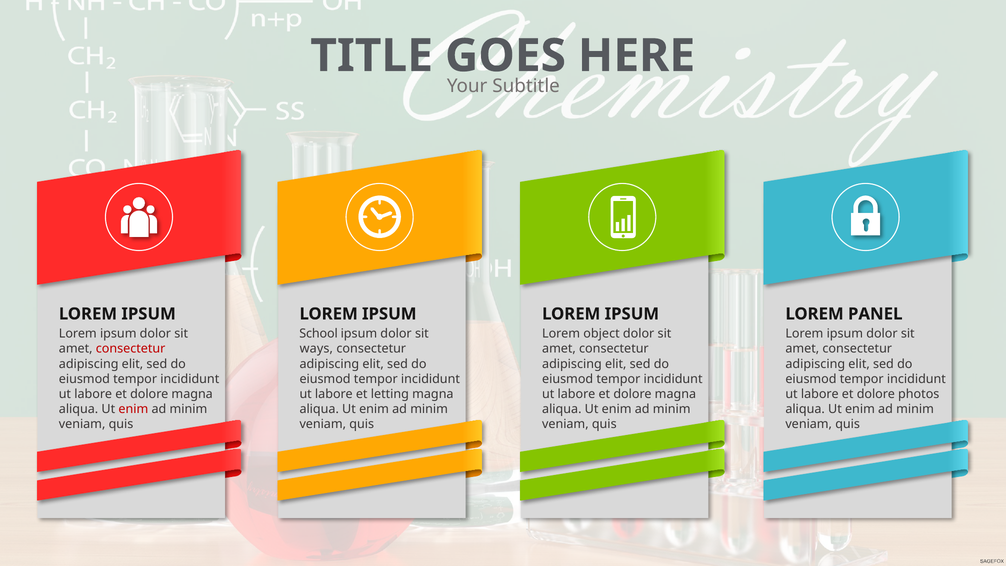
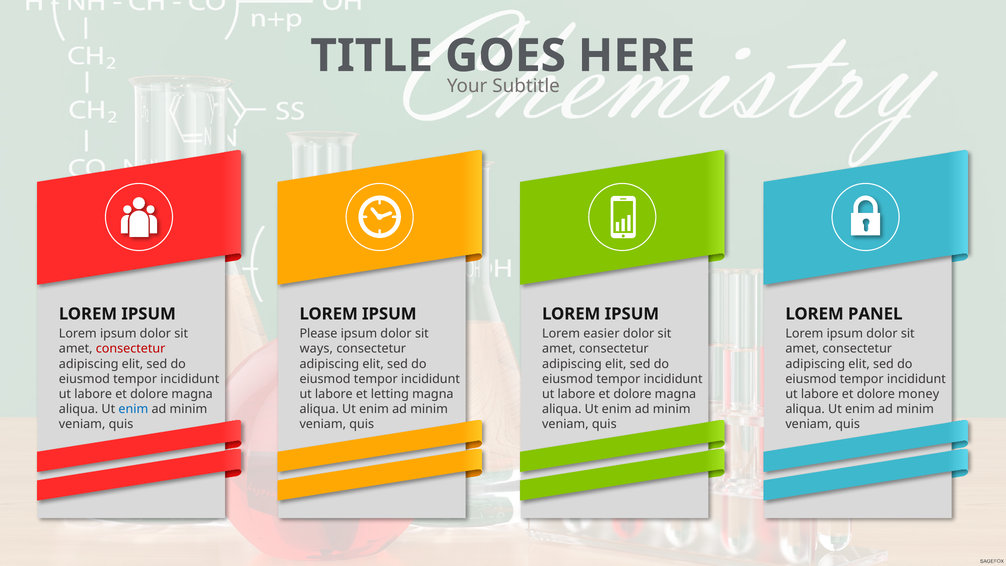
School: School -> Please (318, 334)
object: object -> easier (601, 334)
photos: photos -> money (919, 394)
enim colour: red -> blue (133, 409)
